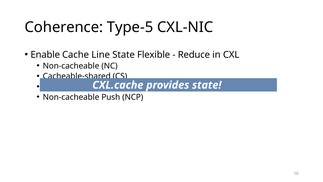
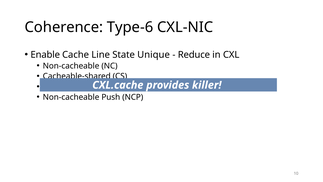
Type-5: Type-5 -> Type-6 (130, 27)
Flexible: Flexible -> Unique (154, 55)
provides state: state -> killer (207, 85)
